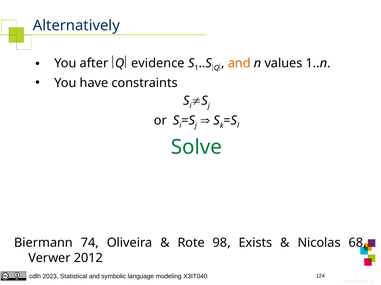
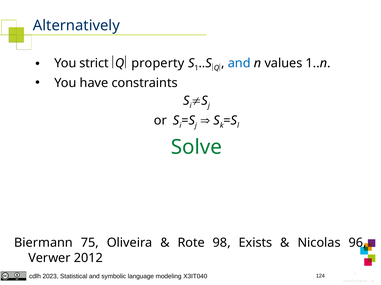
after: after -> strict (94, 63)
evidence: evidence -> property (158, 63)
and colour: orange -> blue (239, 63)
74: 74 -> 75 (90, 243)
68: 68 -> 96 (358, 243)
